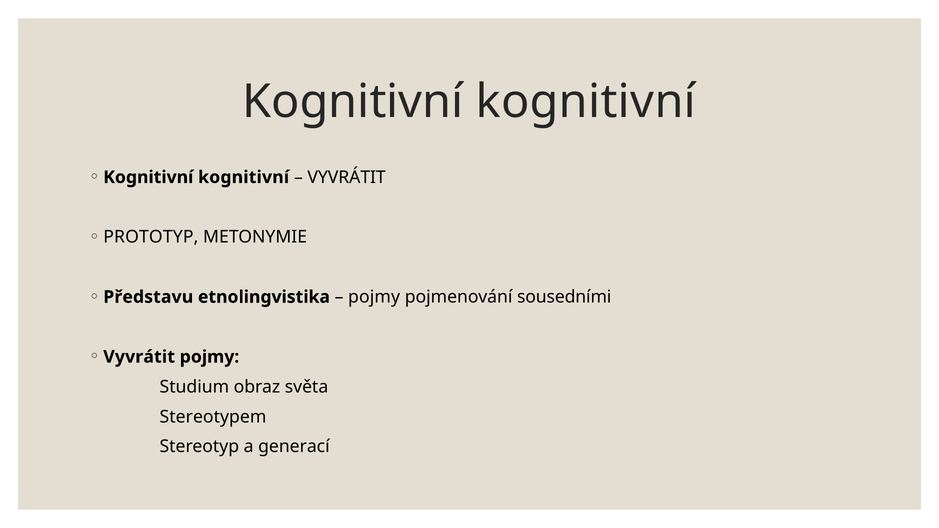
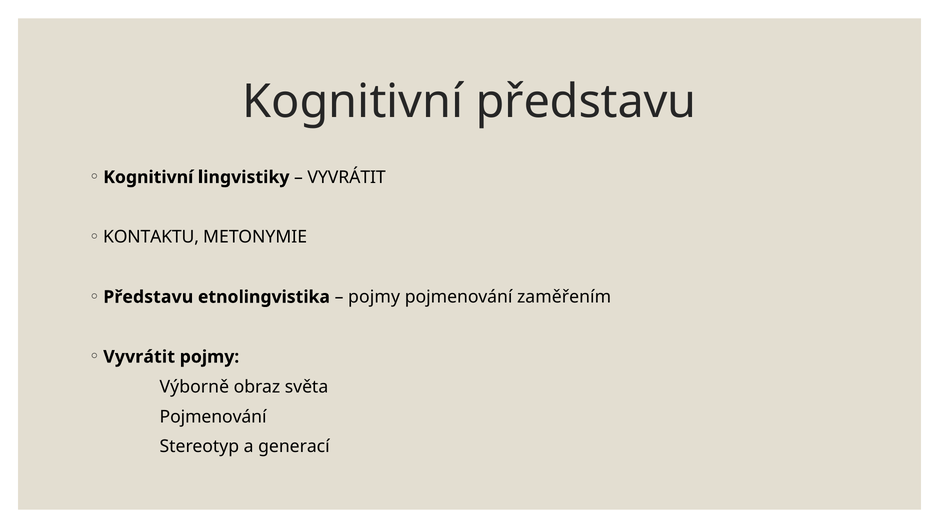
kognitivní: kognitivní -> představu (586, 102)
kognitivní: kognitivní -> lingvistiky (244, 177)
PROTOTYP: PROTOTYP -> KONTAKTU (151, 237)
sousedními: sousedními -> zaměřením (564, 297)
Studium: Studium -> Výborně (194, 387)
Stereotypem: Stereotypem -> Pojmenování (213, 417)
